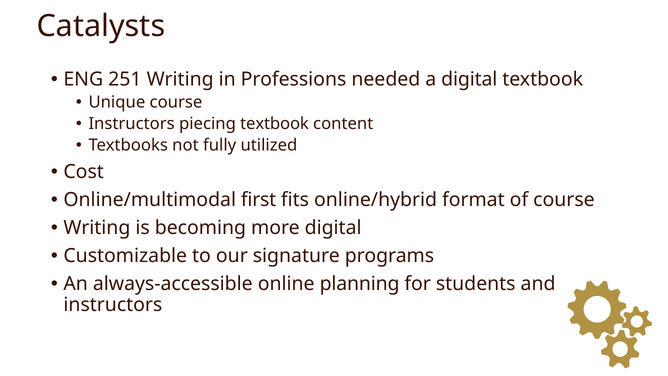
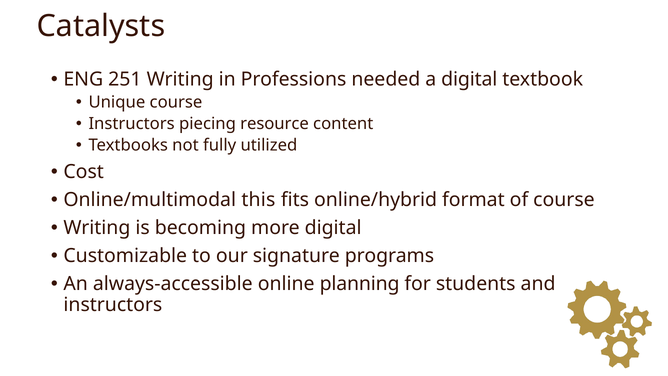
piecing textbook: textbook -> resource (275, 124)
first: first -> this (258, 200)
